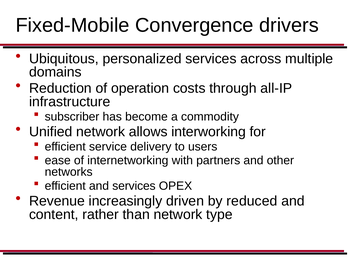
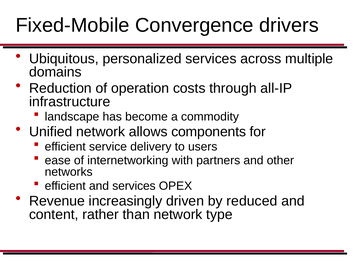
subscriber: subscriber -> landscape (72, 117)
interworking: interworking -> components (209, 132)
